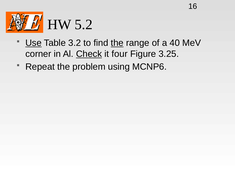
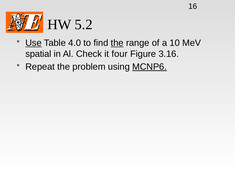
3.2: 3.2 -> 4.0 (75, 43)
40: 40 -> 10 (175, 43)
corner: corner -> spatial (38, 54)
Check underline: present -> none (89, 54)
3.25: 3.25 -> 3.16 (169, 54)
MCNP6 underline: none -> present (150, 67)
